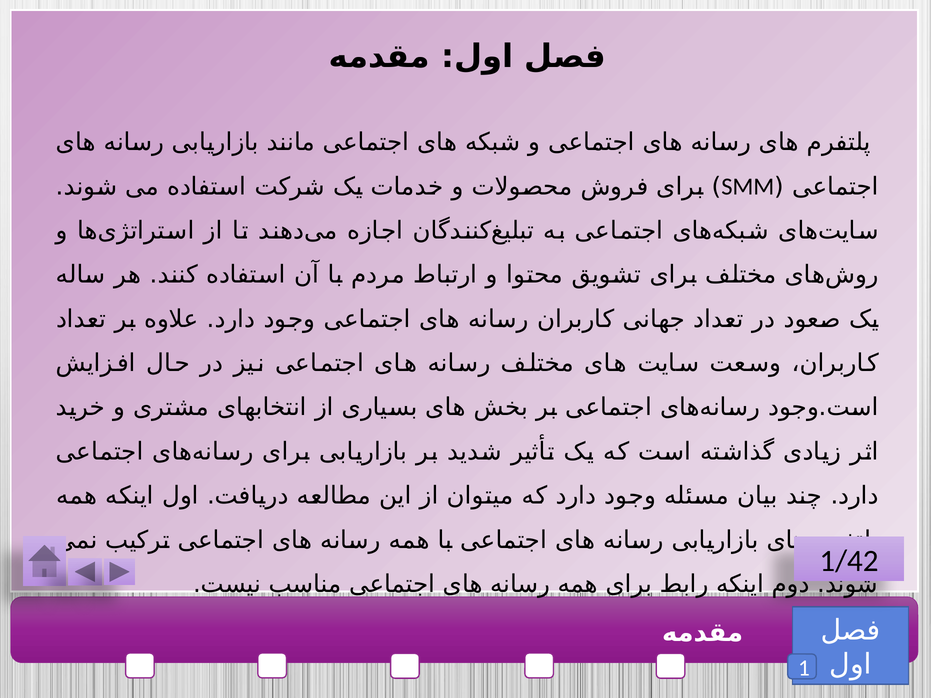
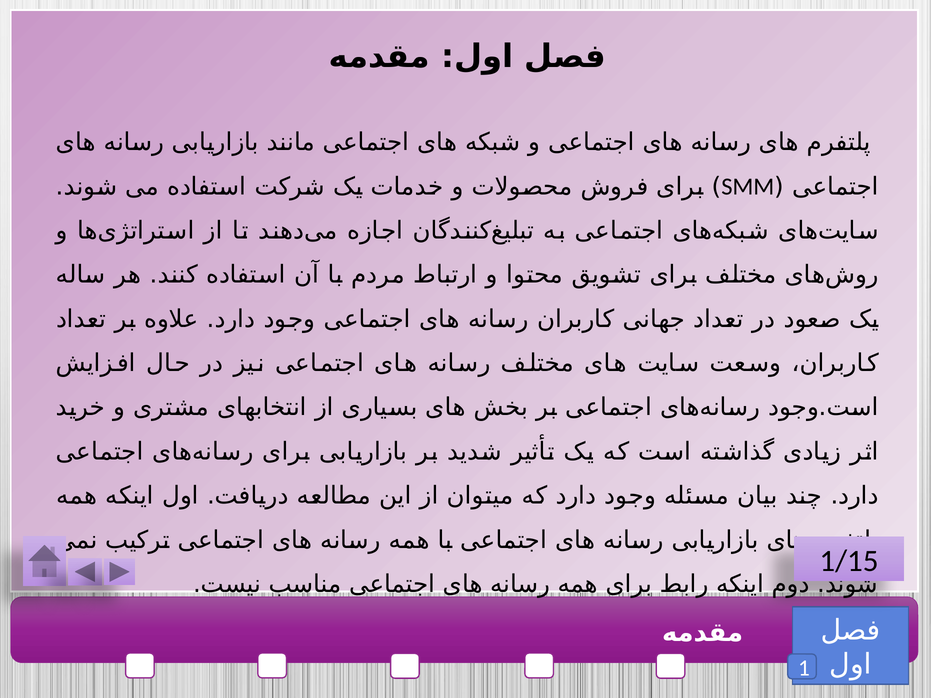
1/42: 1/42 -> 1/15 (849, 561)
